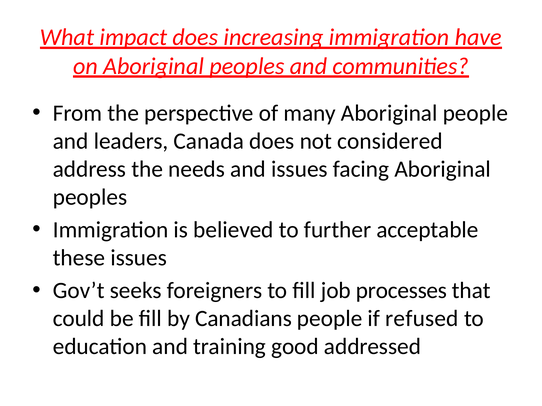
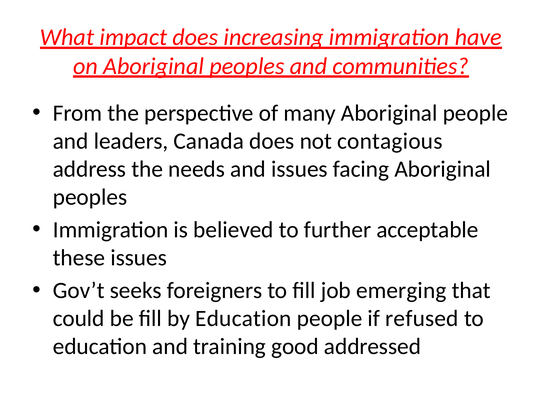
considered: considered -> contagious (390, 141)
processes: processes -> emerging (401, 291)
by Canadians: Canadians -> Education (243, 319)
